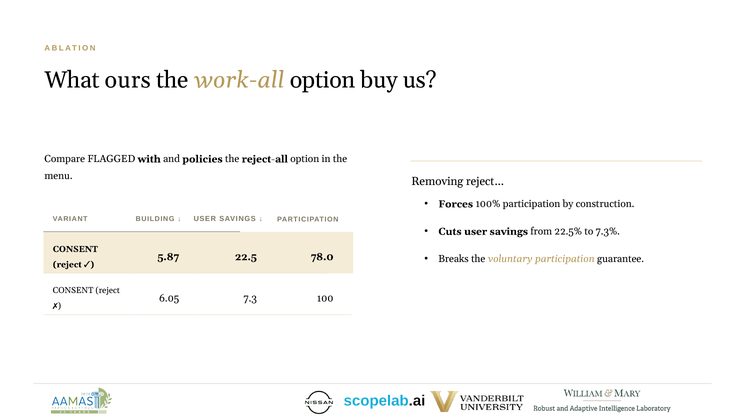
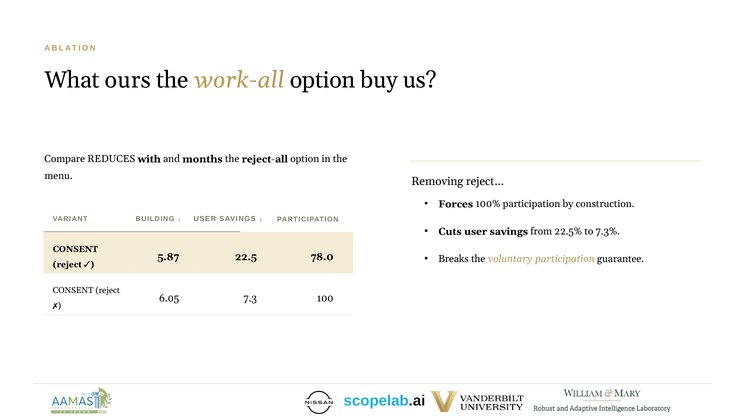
FLAGGED: FLAGGED -> REDUCES (111, 159)
policies: policies -> months (202, 159)
